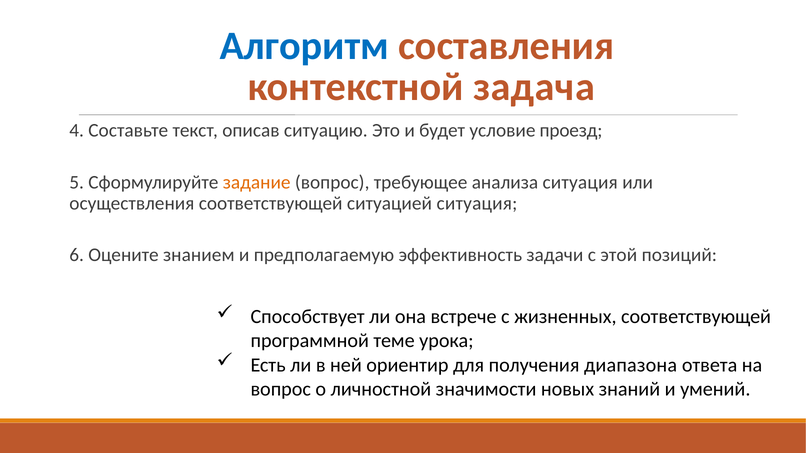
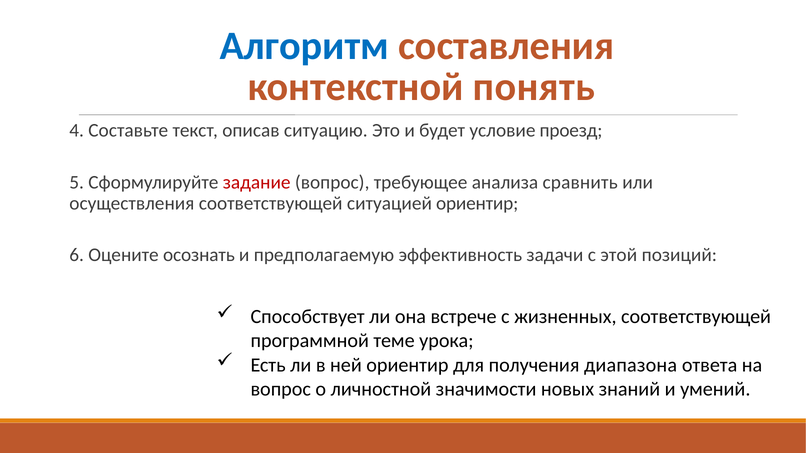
задача: задача -> понять (534, 87)
задание colour: orange -> red (257, 182)
анализа ситуация: ситуация -> сравнить (580, 182)
ситуацией ситуация: ситуация -> ориентир (477, 203)
знанием: знанием -> осознать (199, 255)
